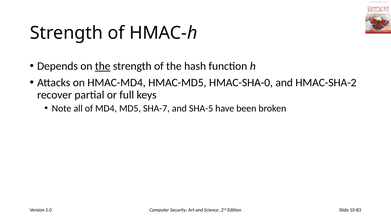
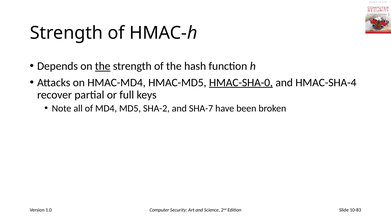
HMAC-SHA-0 underline: none -> present (241, 83)
HMAC-SHA-2: HMAC-SHA-2 -> HMAC-SHA-4 (326, 83)
SHA-7: SHA-7 -> SHA-2 (156, 108)
SHA-5: SHA-5 -> SHA-7 (201, 108)
